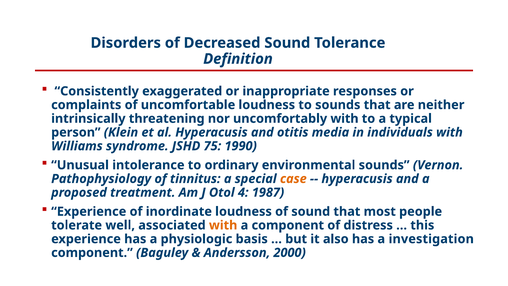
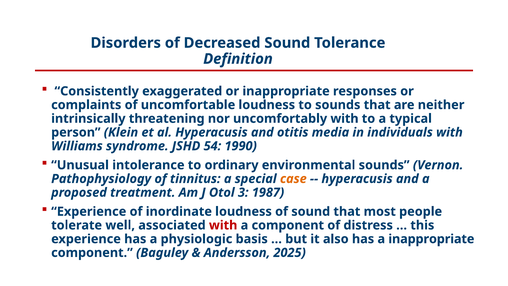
75: 75 -> 54 (212, 146)
4: 4 -> 3 (243, 192)
with colour: orange -> red (223, 225)
a investigation: investigation -> inappropriate (431, 239)
2000: 2000 -> 2025 (290, 252)
